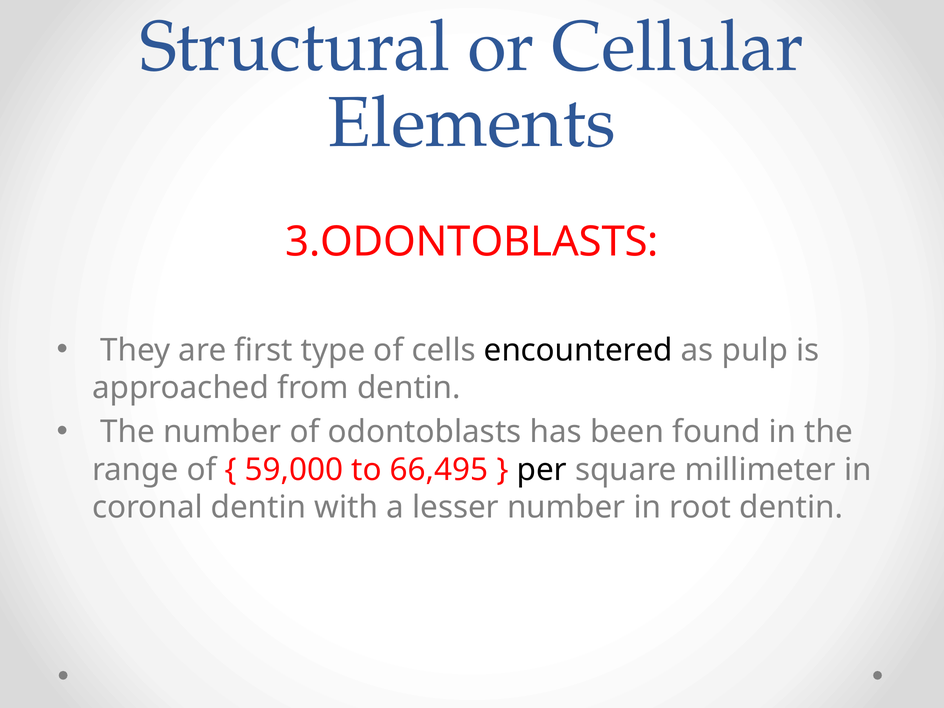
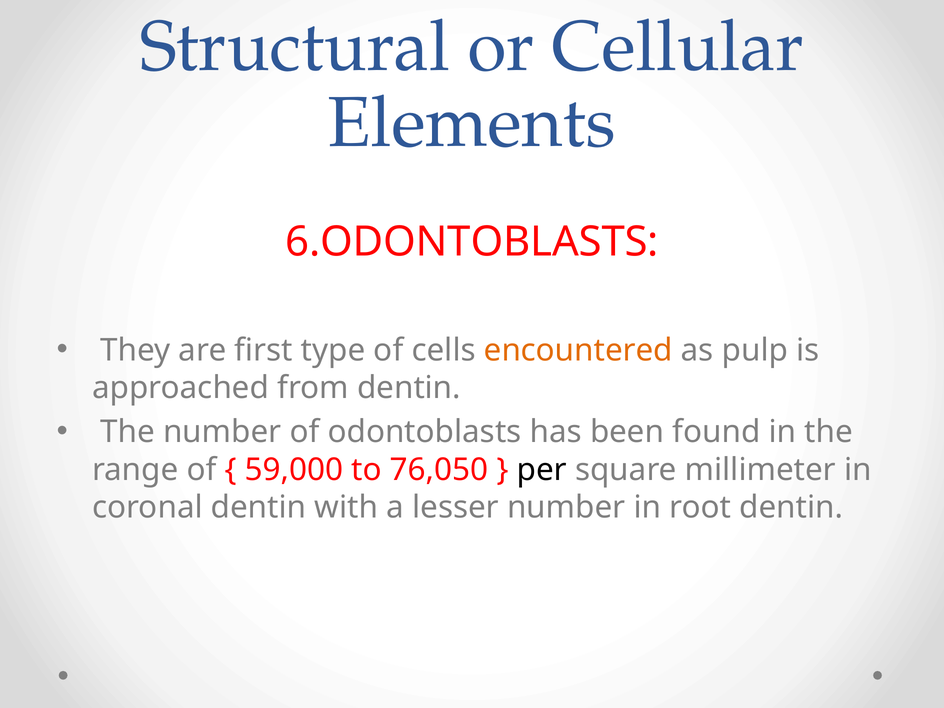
3.ODONTOBLASTS: 3.ODONTOBLASTS -> 6.ODONTOBLASTS (472, 242)
encountered colour: black -> orange (578, 350)
66,495: 66,495 -> 76,050 (439, 470)
